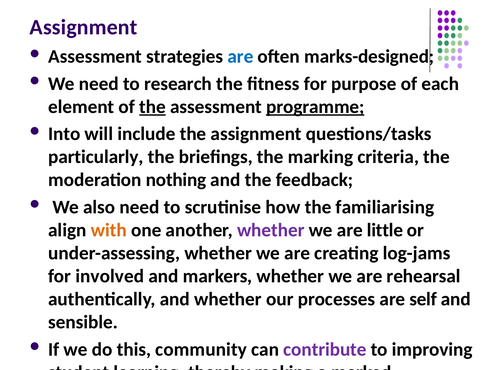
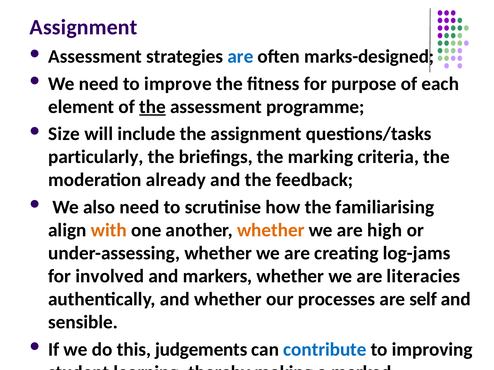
research: research -> improve (178, 84)
programme underline: present -> none (315, 107)
Into: Into -> Size (64, 134)
nothing: nothing -> already (176, 180)
whether colour: purple -> orange (271, 230)
little: little -> high (385, 230)
rehearsal: rehearsal -> literacies (423, 277)
community: community -> judgements (201, 350)
contribute colour: purple -> blue (325, 350)
